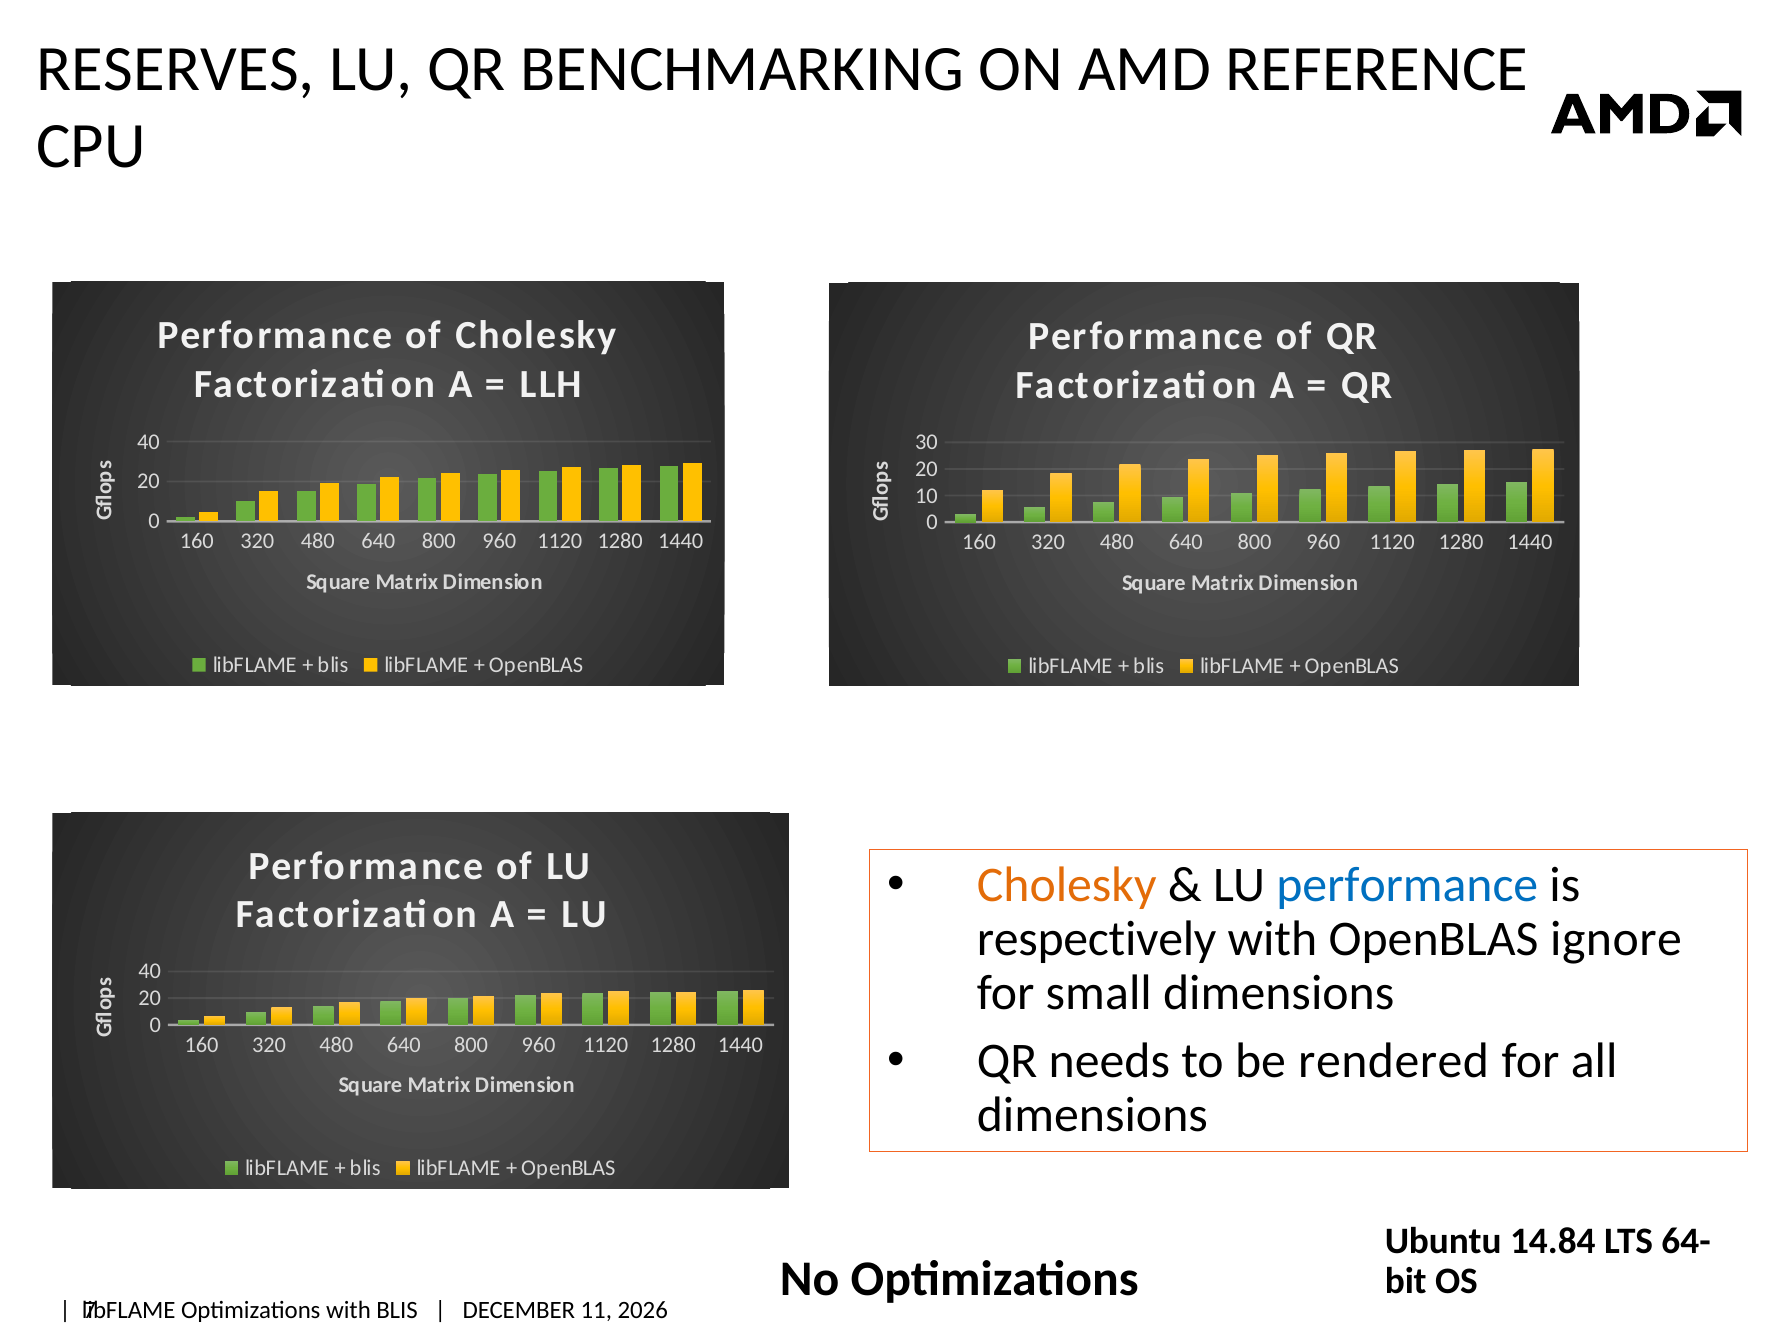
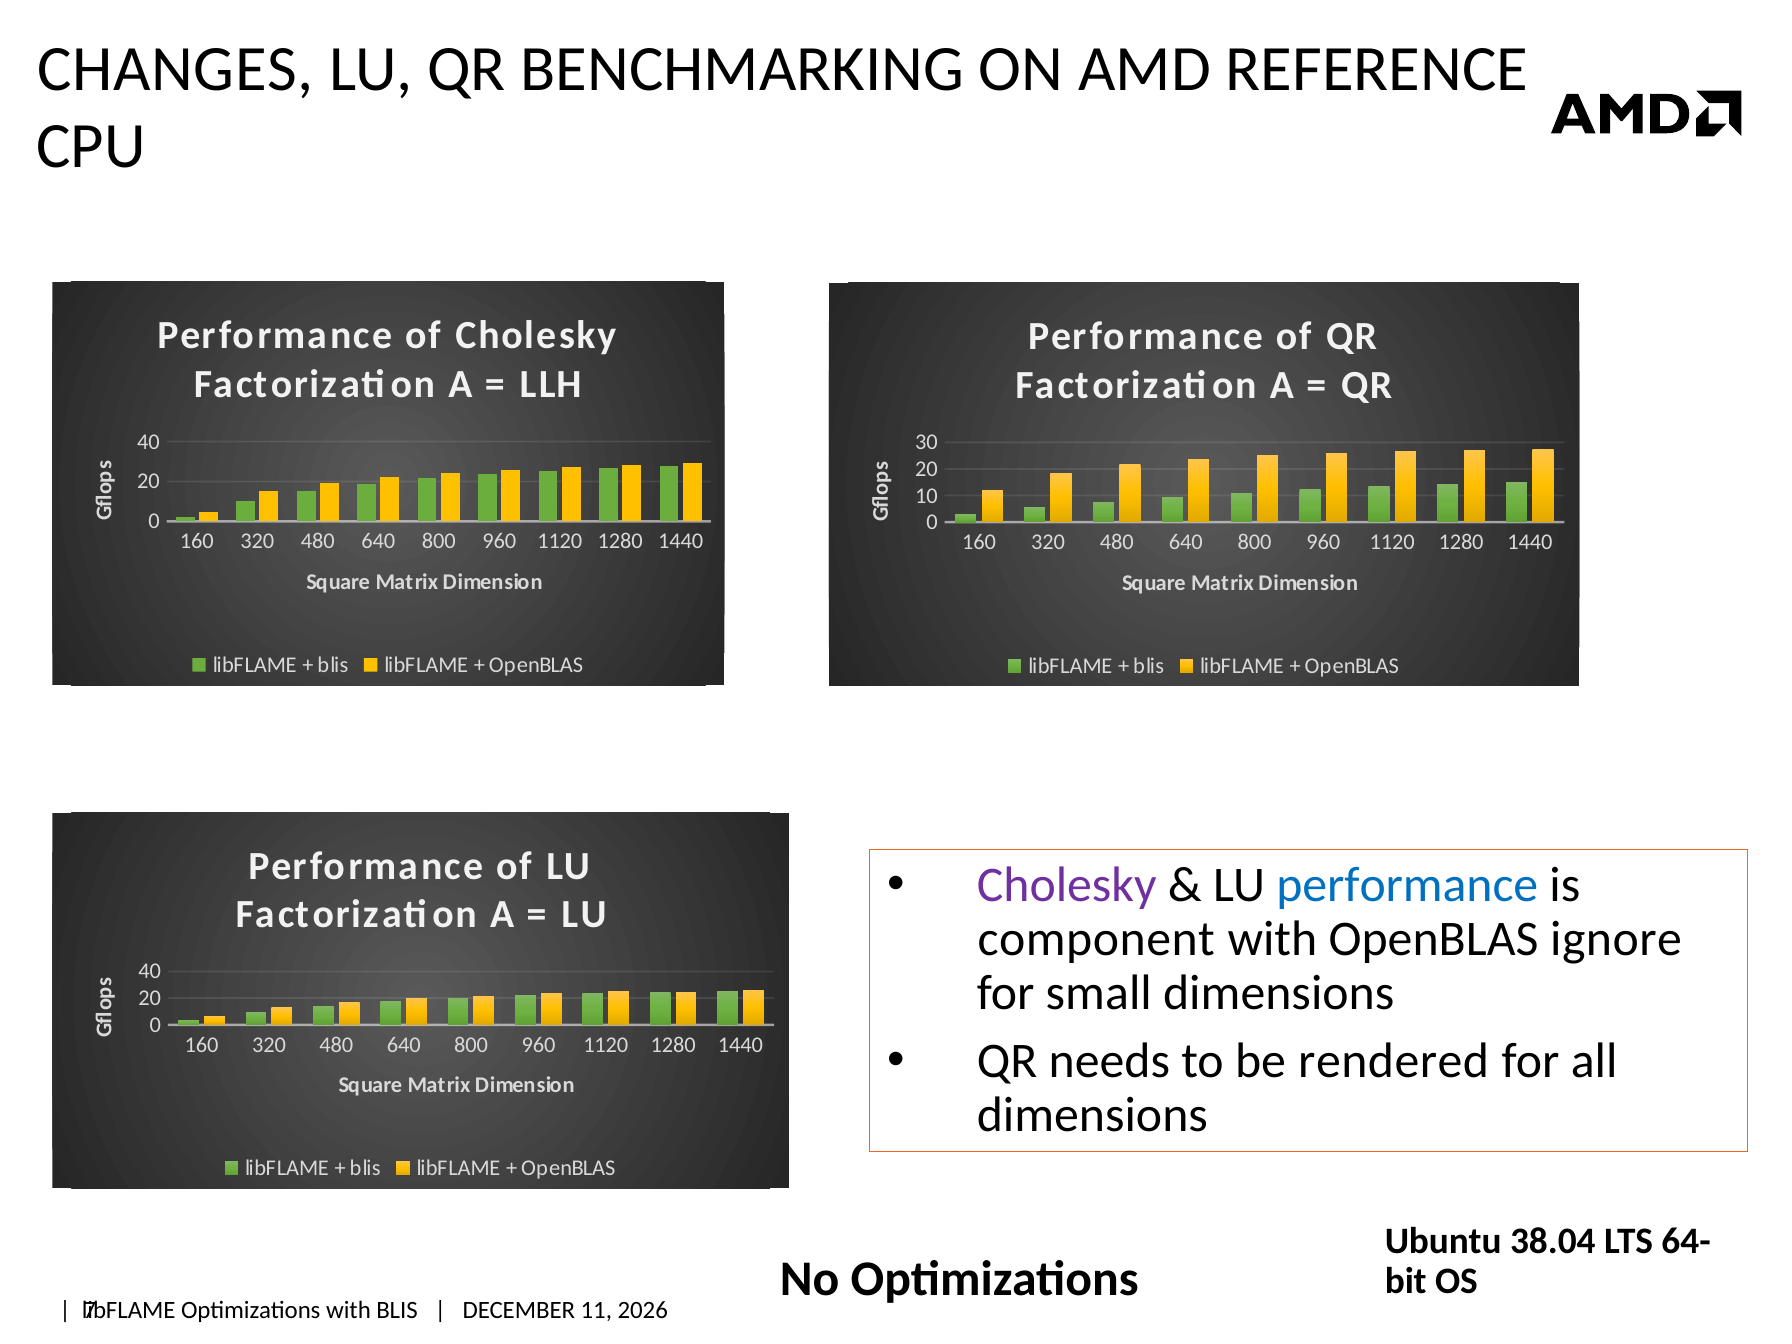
RESERVES: RESERVES -> CHANGES (175, 69)
Cholesky colour: orange -> purple (1067, 885)
respectively: respectively -> component (1096, 939)
14.84: 14.84 -> 38.04 (1553, 1241)
